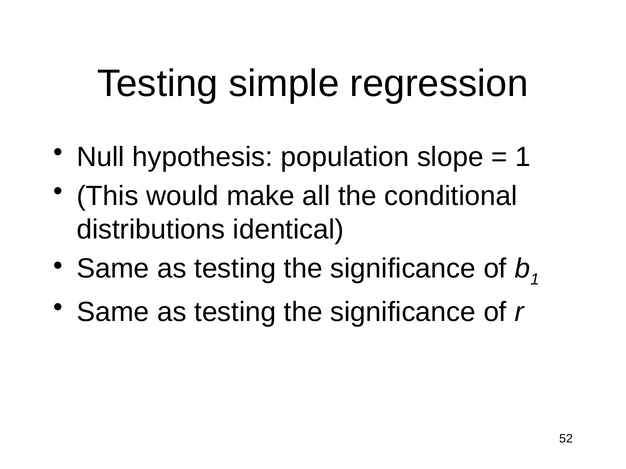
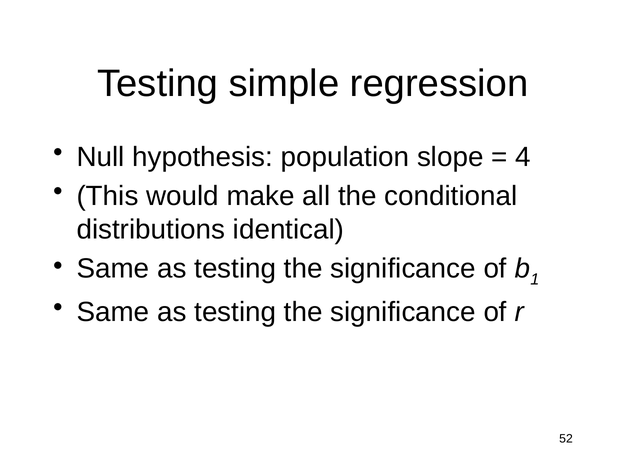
1: 1 -> 4 (523, 157)
